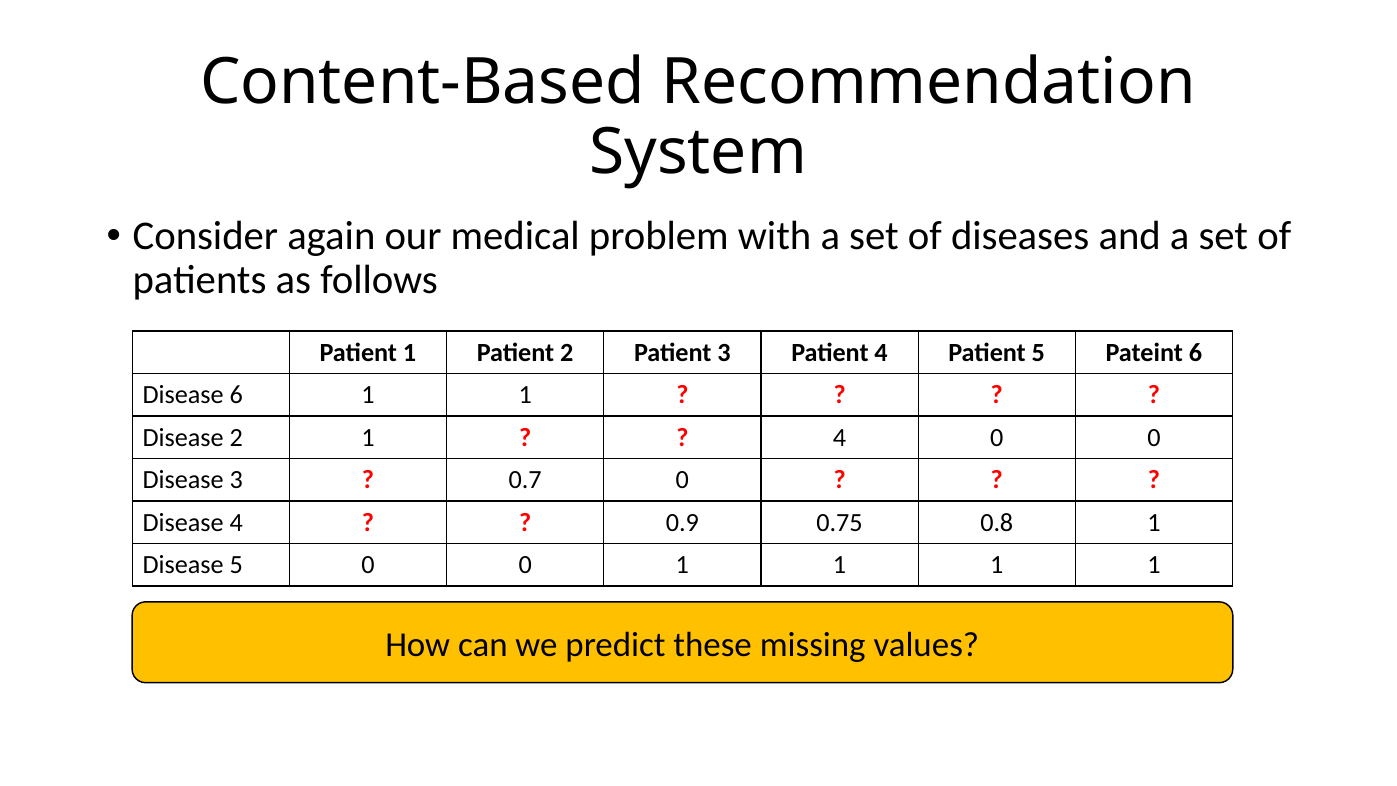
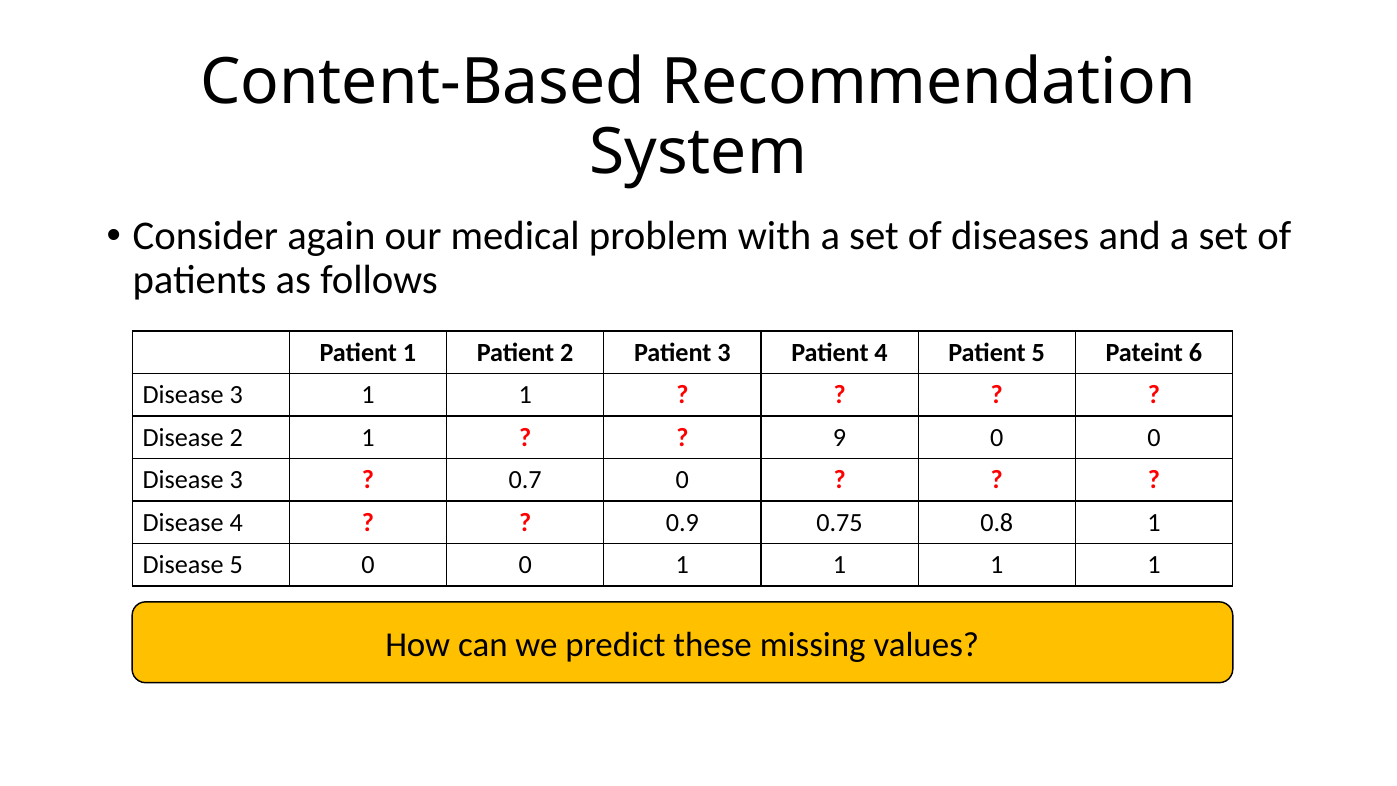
6: 6 -> 3 (236, 395)
4: 4 -> 9 (840, 438)
